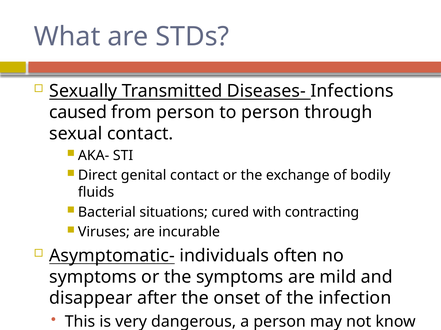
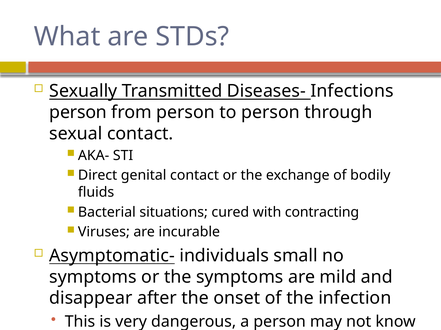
caused: caused -> person (78, 113)
often: often -> small (296, 256)
